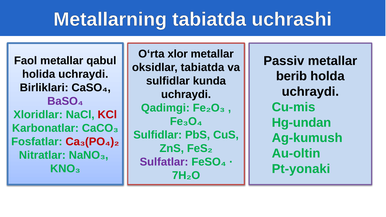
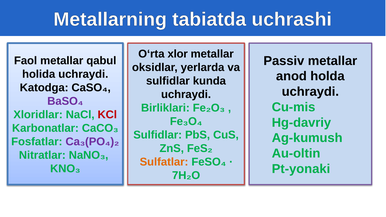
oksidlar tabiatda: tabiatda -> yerlarda (203, 67)
berib: berib -> anod (291, 76)
Birliklari: Birliklari -> Katodga (44, 88)
Qadimgi: Qadimgi -> Birliklari (165, 108)
Hg-undan: Hg-undan -> Hg-davriy (301, 123)
Ca₃(PO₄)₂ colour: red -> purple (92, 142)
Sulfatlar colour: purple -> orange (164, 162)
